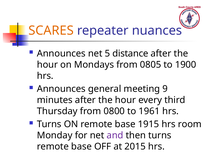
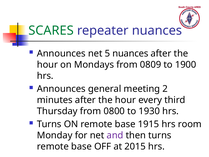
SCARES colour: orange -> green (51, 30)
5 distance: distance -> nuances (130, 53)
0805: 0805 -> 0809 (151, 65)
9: 9 -> 2 (165, 89)
1961: 1961 -> 1930 (149, 111)
